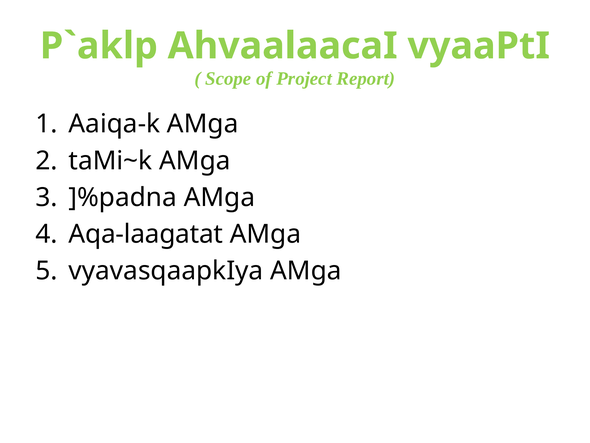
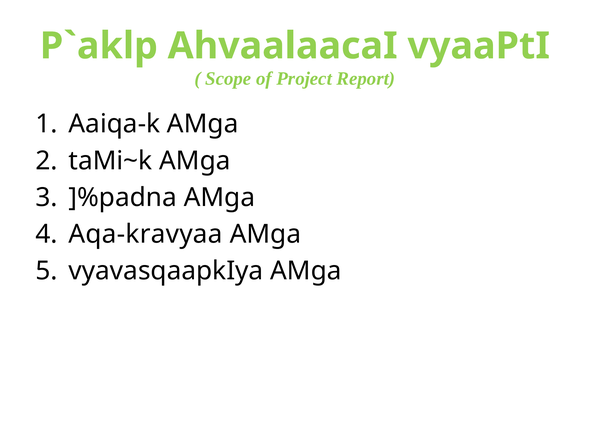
Aqa-laagatat: Aqa-laagatat -> Aqa-kravyaa (146, 234)
